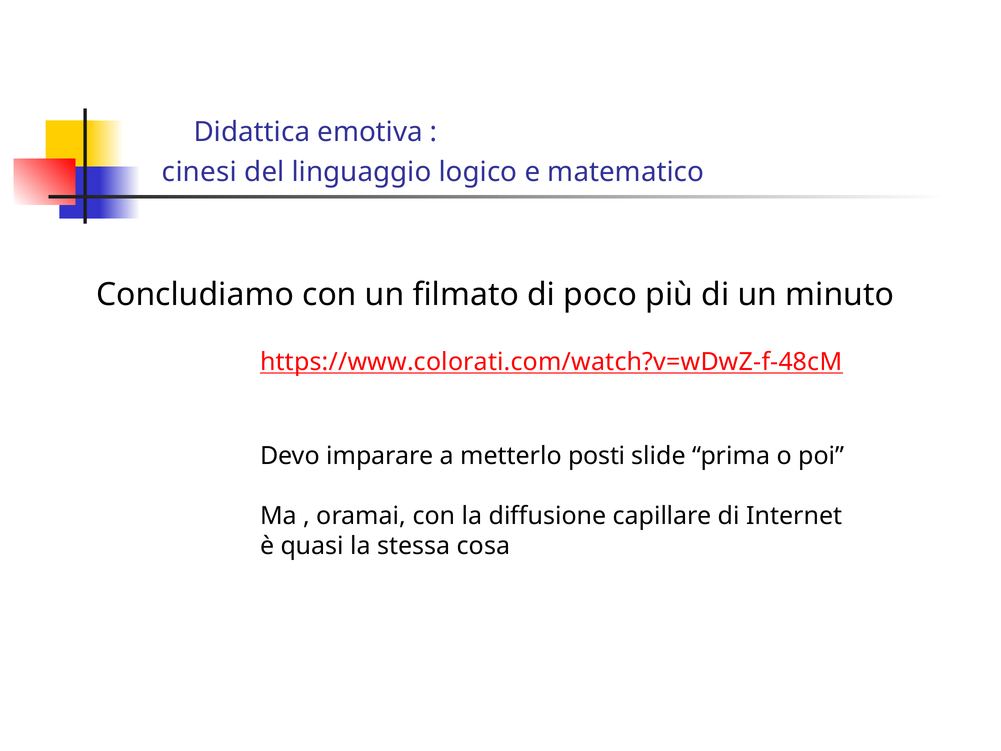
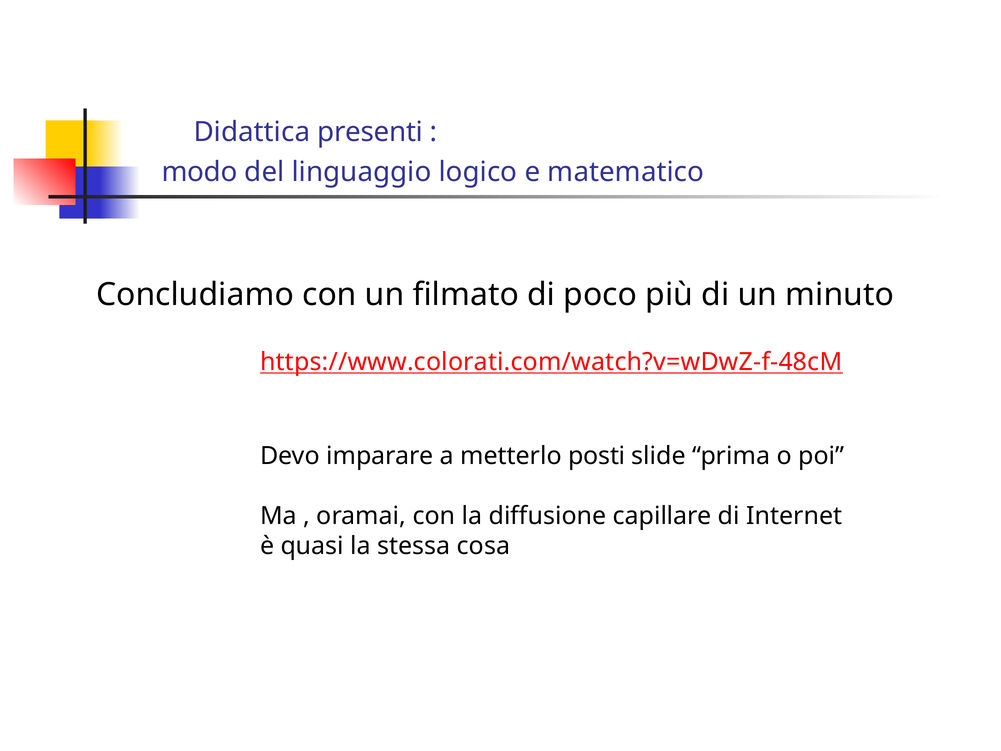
emotiva: emotiva -> presenti (370, 132)
cinesi: cinesi -> modo (200, 172)
